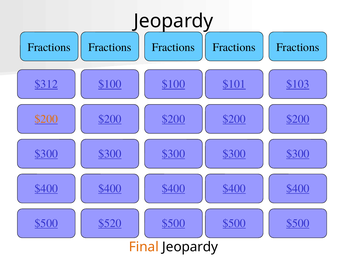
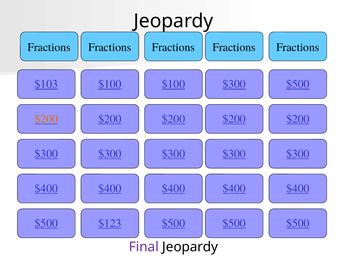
$312: $312 -> $103 (46, 84)
$101: $101 -> $300 (234, 84)
$103: $103 -> $500 (298, 84)
$520: $520 -> $123 (110, 223)
Final colour: orange -> purple (144, 246)
